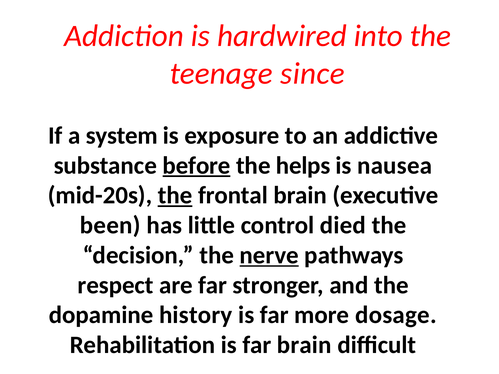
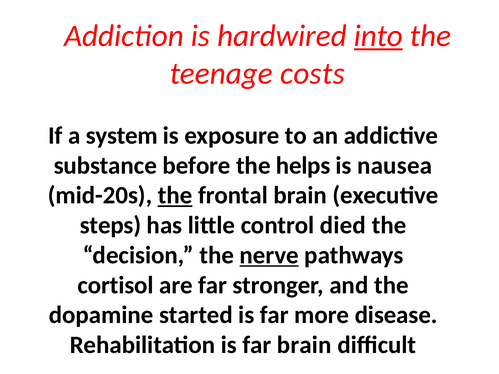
into underline: none -> present (378, 36)
since: since -> costs (313, 73)
before underline: present -> none (197, 166)
been: been -> steps (110, 225)
respect: respect -> cortisol (116, 285)
history: history -> started (196, 315)
dosage: dosage -> disease (396, 315)
